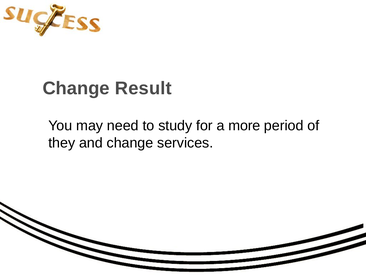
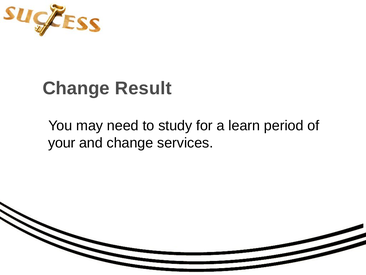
more: more -> learn (244, 126)
they: they -> your (62, 143)
